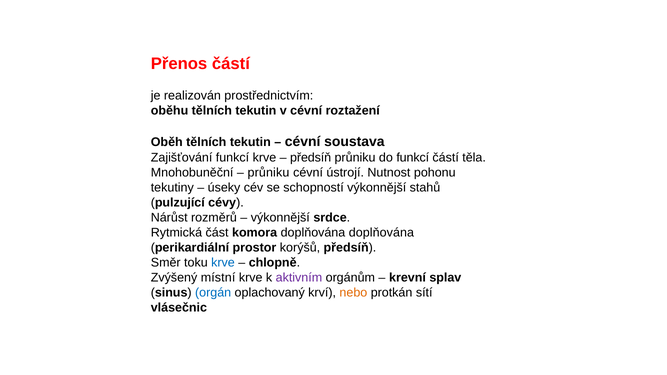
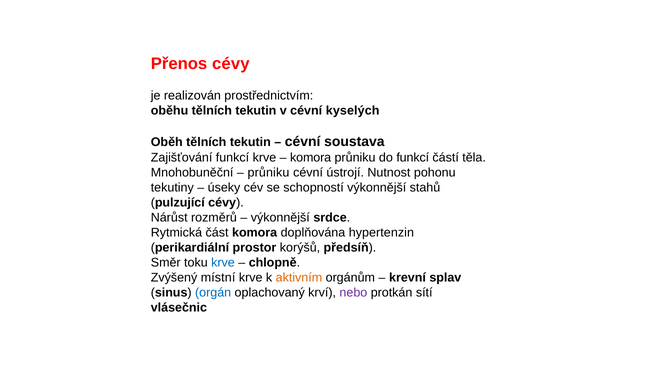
Přenos částí: částí -> cévy (231, 64)
roztažení: roztažení -> kyselých (353, 111)
předsíň: předsíň -> komora (311, 158)
doplňována doplňována: doplňována -> hypertenzin (381, 233)
aktivním colour: purple -> orange (299, 278)
nebo colour: orange -> purple (353, 293)
